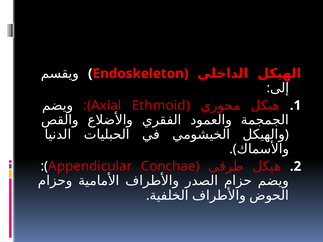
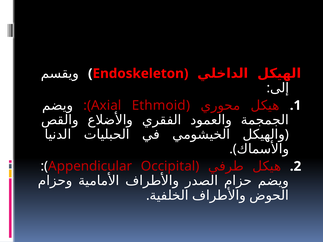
Conchae: Conchae -> Occipital (168, 166)
